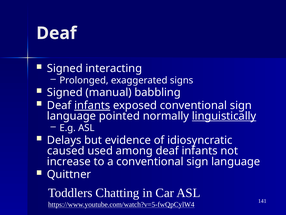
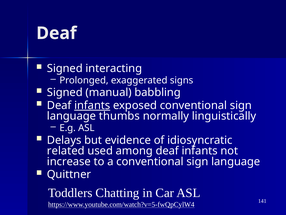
pointed: pointed -> thumbs (119, 116)
linguistically underline: present -> none (224, 116)
caused: caused -> related (66, 150)
